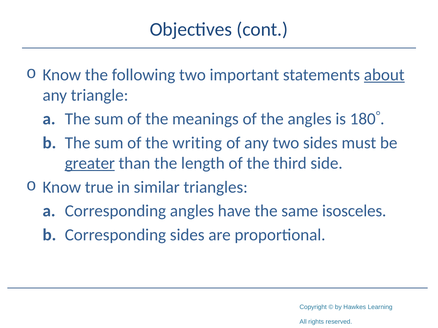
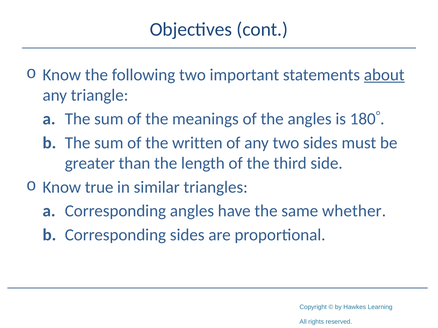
writing: writing -> written (197, 143)
greater underline: present -> none (90, 164)
isosceles: isosceles -> whether (354, 211)
